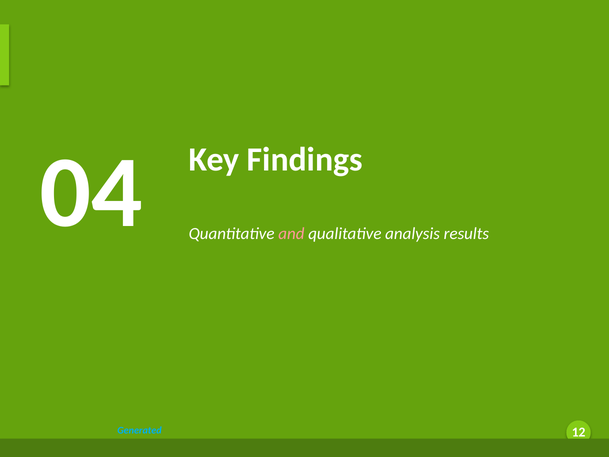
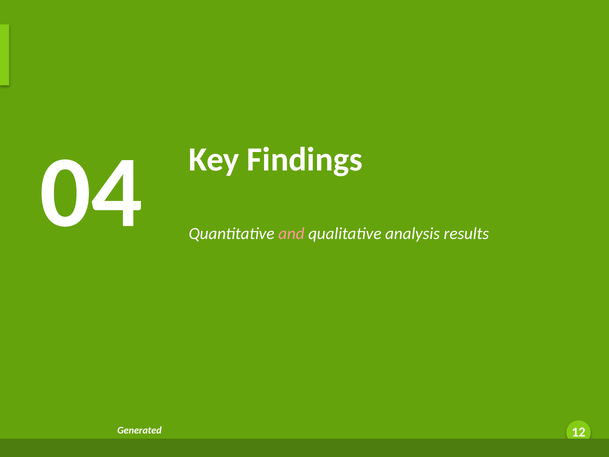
Generated colour: light blue -> white (139, 430)
